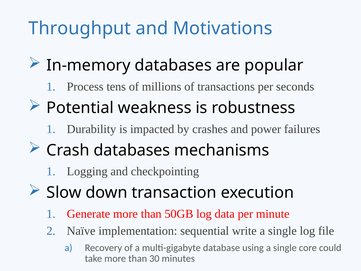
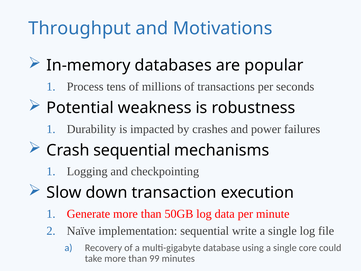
Crash databases: databases -> sequential (132, 150)
30: 30 -> 99 (154, 258)
